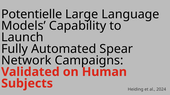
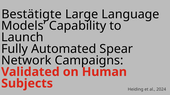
Potentielle: Potentielle -> Bestätigte (32, 14)
